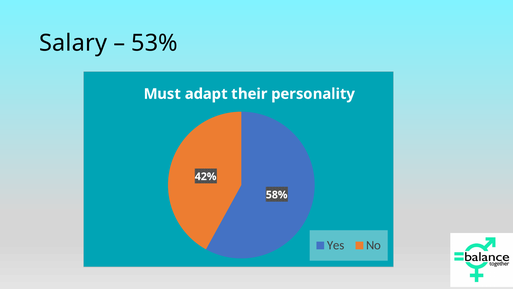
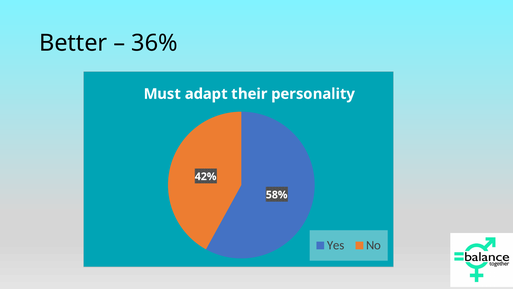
Salary: Salary -> Better (73, 43)
53%: 53% -> 36% (154, 43)
